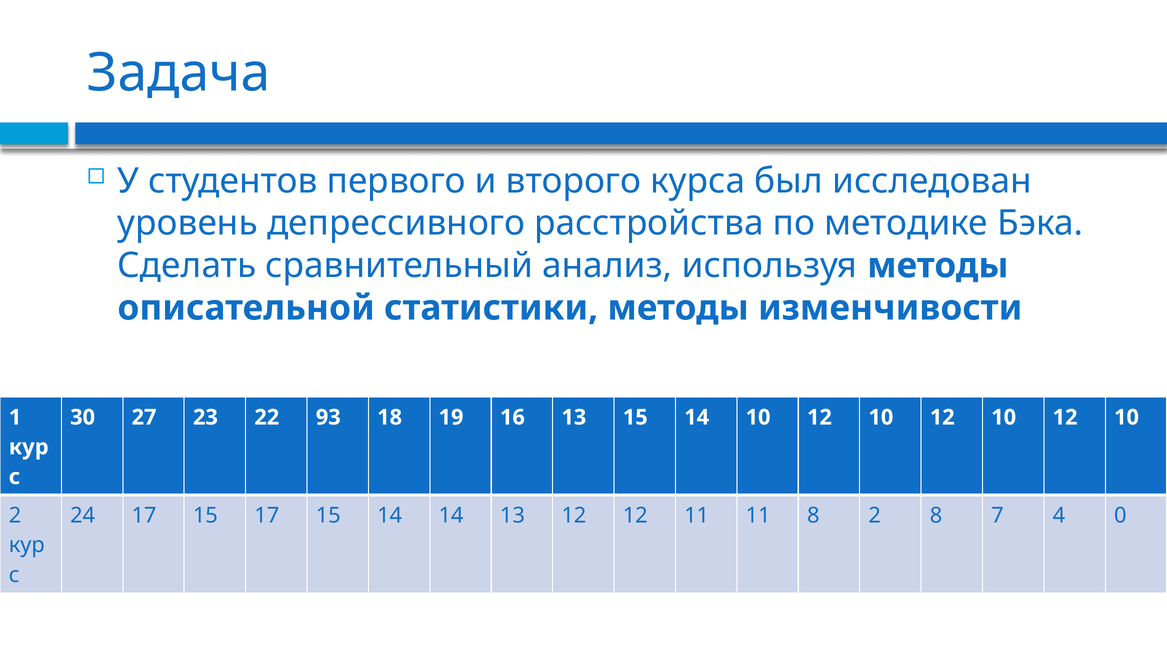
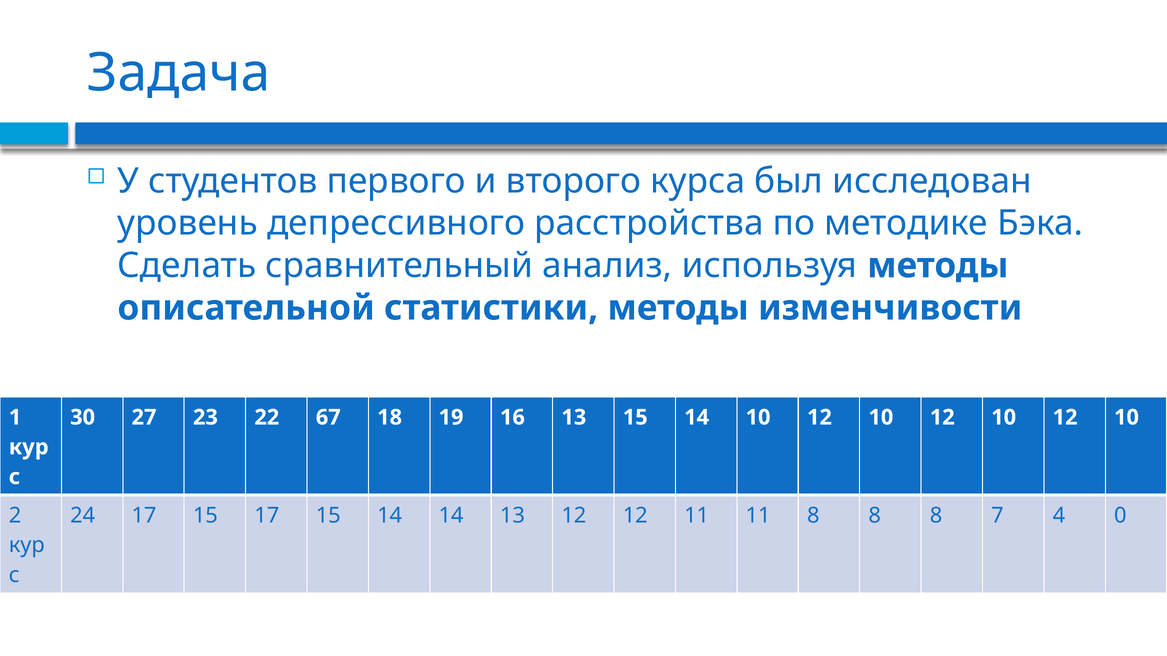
93: 93 -> 67 (328, 418)
11 8 2: 2 -> 8 (875, 516)
